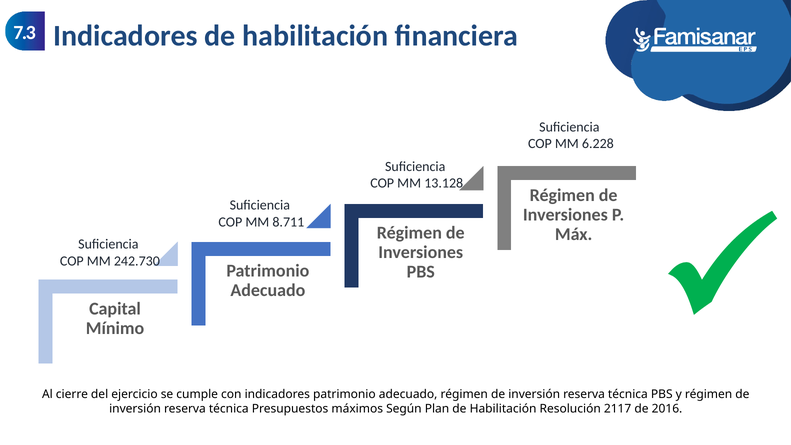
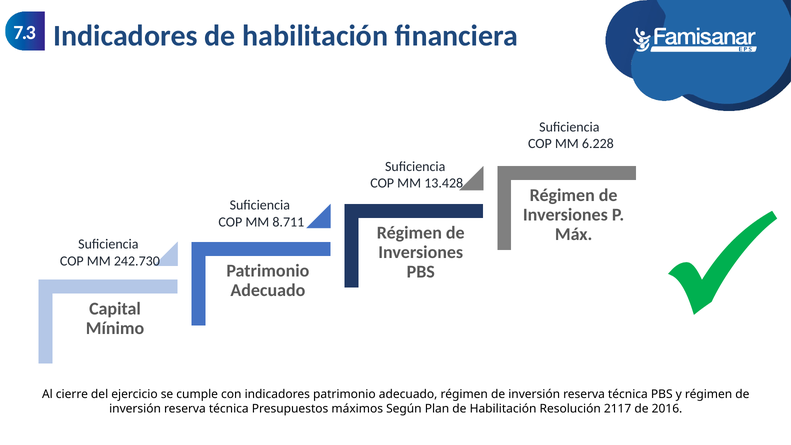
13.128: 13.128 -> 13.428 (444, 183)
